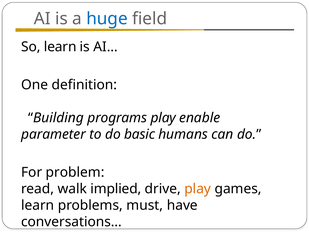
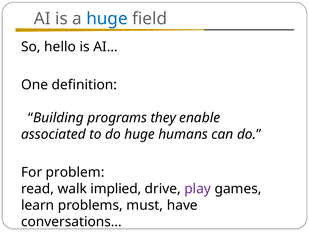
So learn: learn -> hello (60, 47)
programs play: play -> they (163, 118)
parameter: parameter -> associated (53, 134)
do basic: basic -> huge (140, 134)
play colour: orange -> purple (198, 189)
